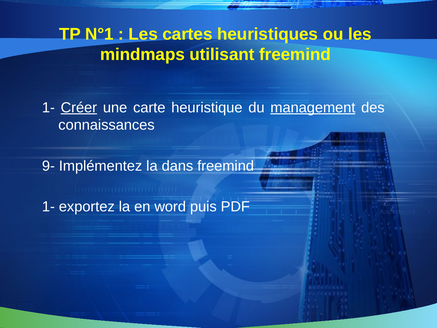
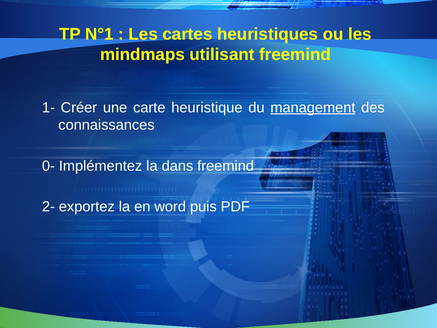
Créer underline: present -> none (79, 108)
9-: 9- -> 0- (48, 166)
1-: 1- -> 2- (48, 207)
